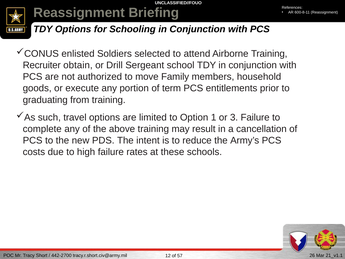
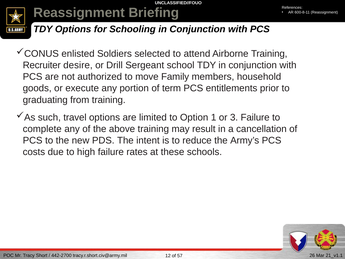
obtain: obtain -> desire (78, 65)
